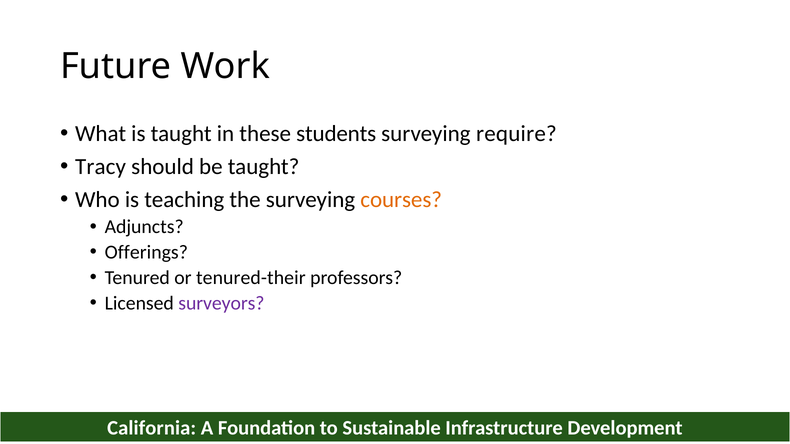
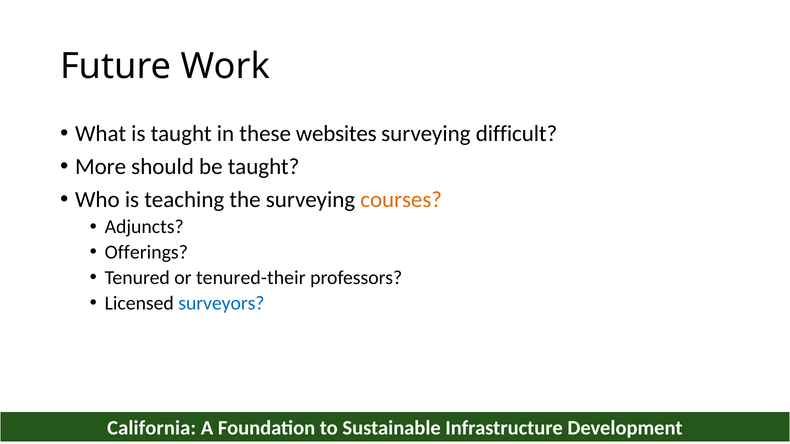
students: students -> websites (336, 134)
require: require -> difficult (517, 134)
Tracy: Tracy -> More (101, 167)
surveyors colour: purple -> blue (221, 303)
